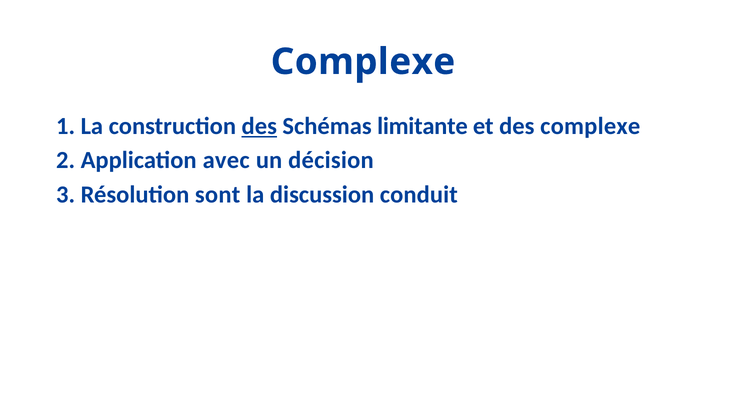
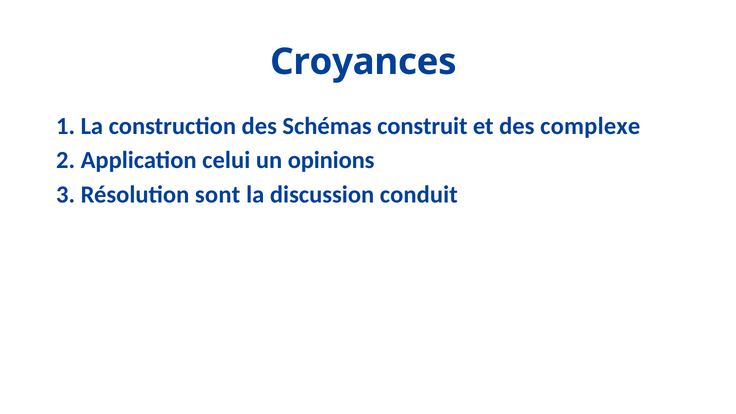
Complexe: Complexe -> Croyances (363, 62)
des underline: present -> none (259, 126)
limitante: limitante -> construit (422, 126)
avec: avec -> celui (226, 160)
décision: décision -> opinions (331, 160)
